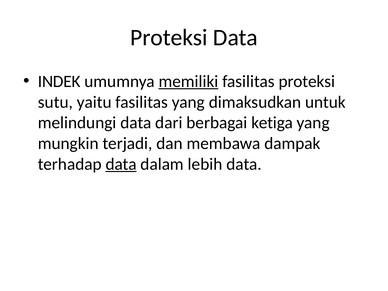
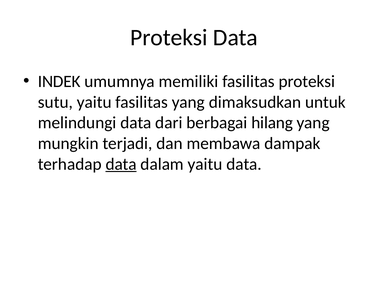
memiliki underline: present -> none (188, 81)
ketiga: ketiga -> hilang (272, 123)
dalam lebih: lebih -> yaitu (205, 164)
